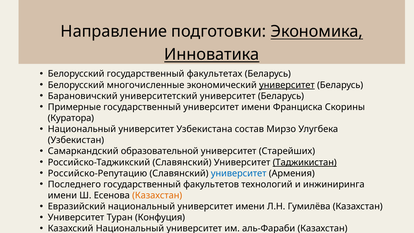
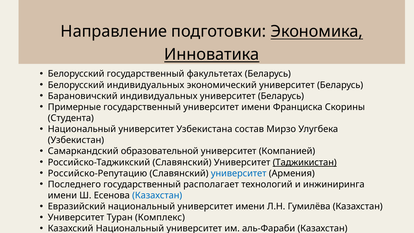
Белорусский многочисленные: многочисленные -> индивидуальных (146, 85)
университет underline: present -> none (287, 85)
Барановичский университетский: университетский -> индивидуальных (159, 96)
Куратора: Куратора -> Студента (71, 118)
Старейших: Старейших -> Компанией (287, 151)
факультетов: факультетов -> располагает (211, 184)
Казахстан colour: orange -> blue (157, 195)
Конфуция: Конфуция -> Комплекс (160, 217)
